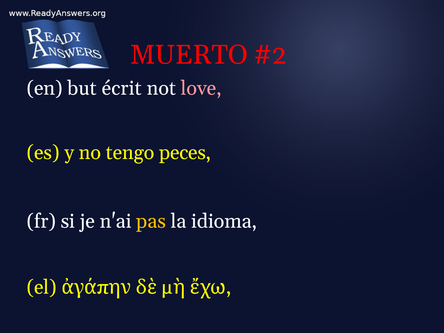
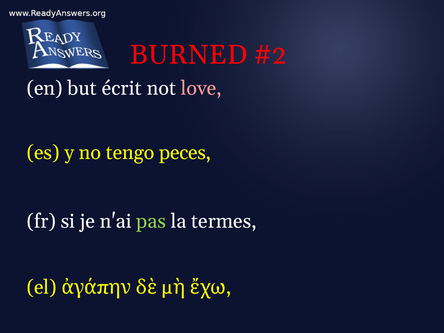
MUERTO: MUERTO -> BURNED (189, 55)
pas colour: yellow -> light green (151, 221)
idioma: idioma -> termes (224, 221)
